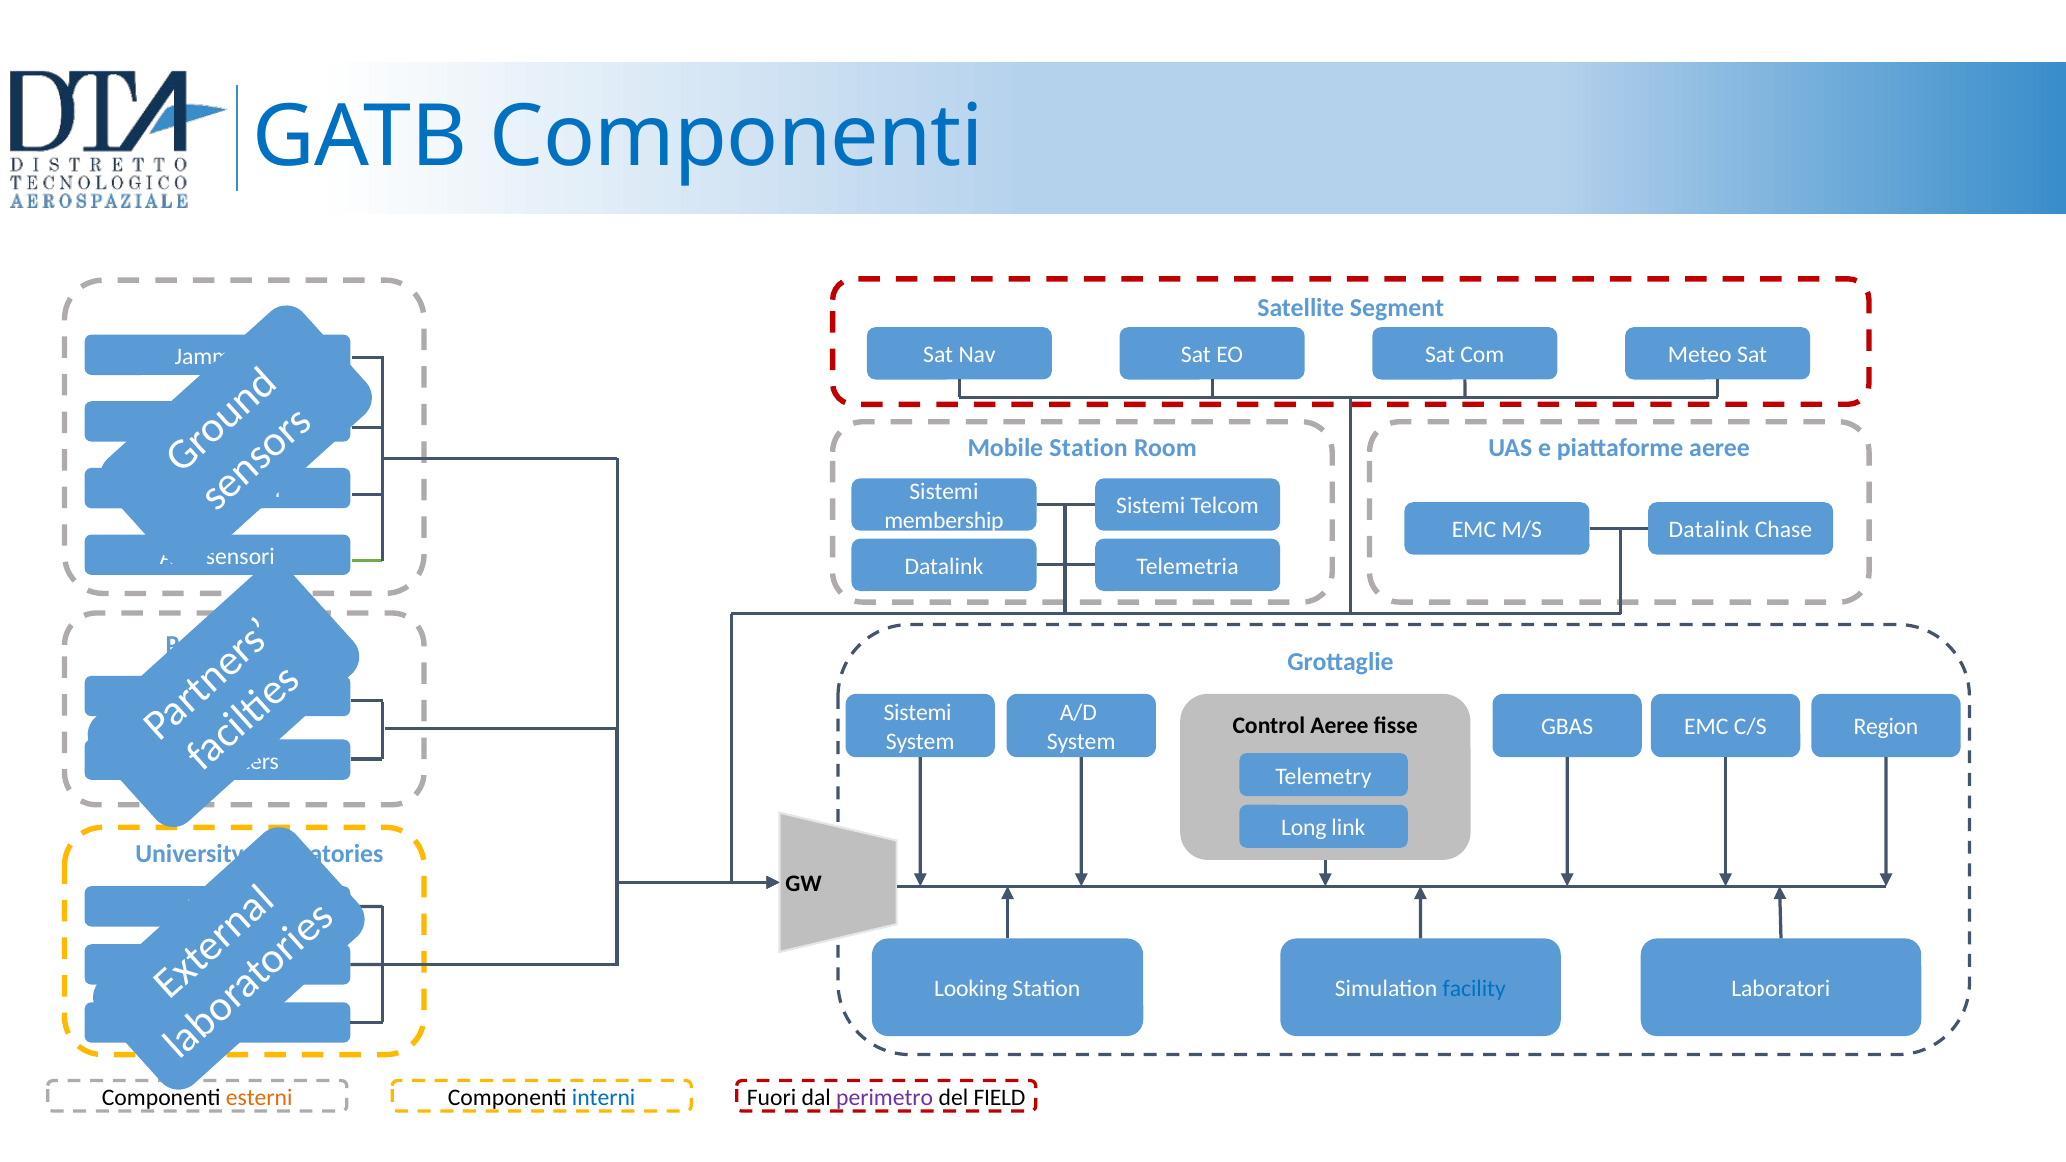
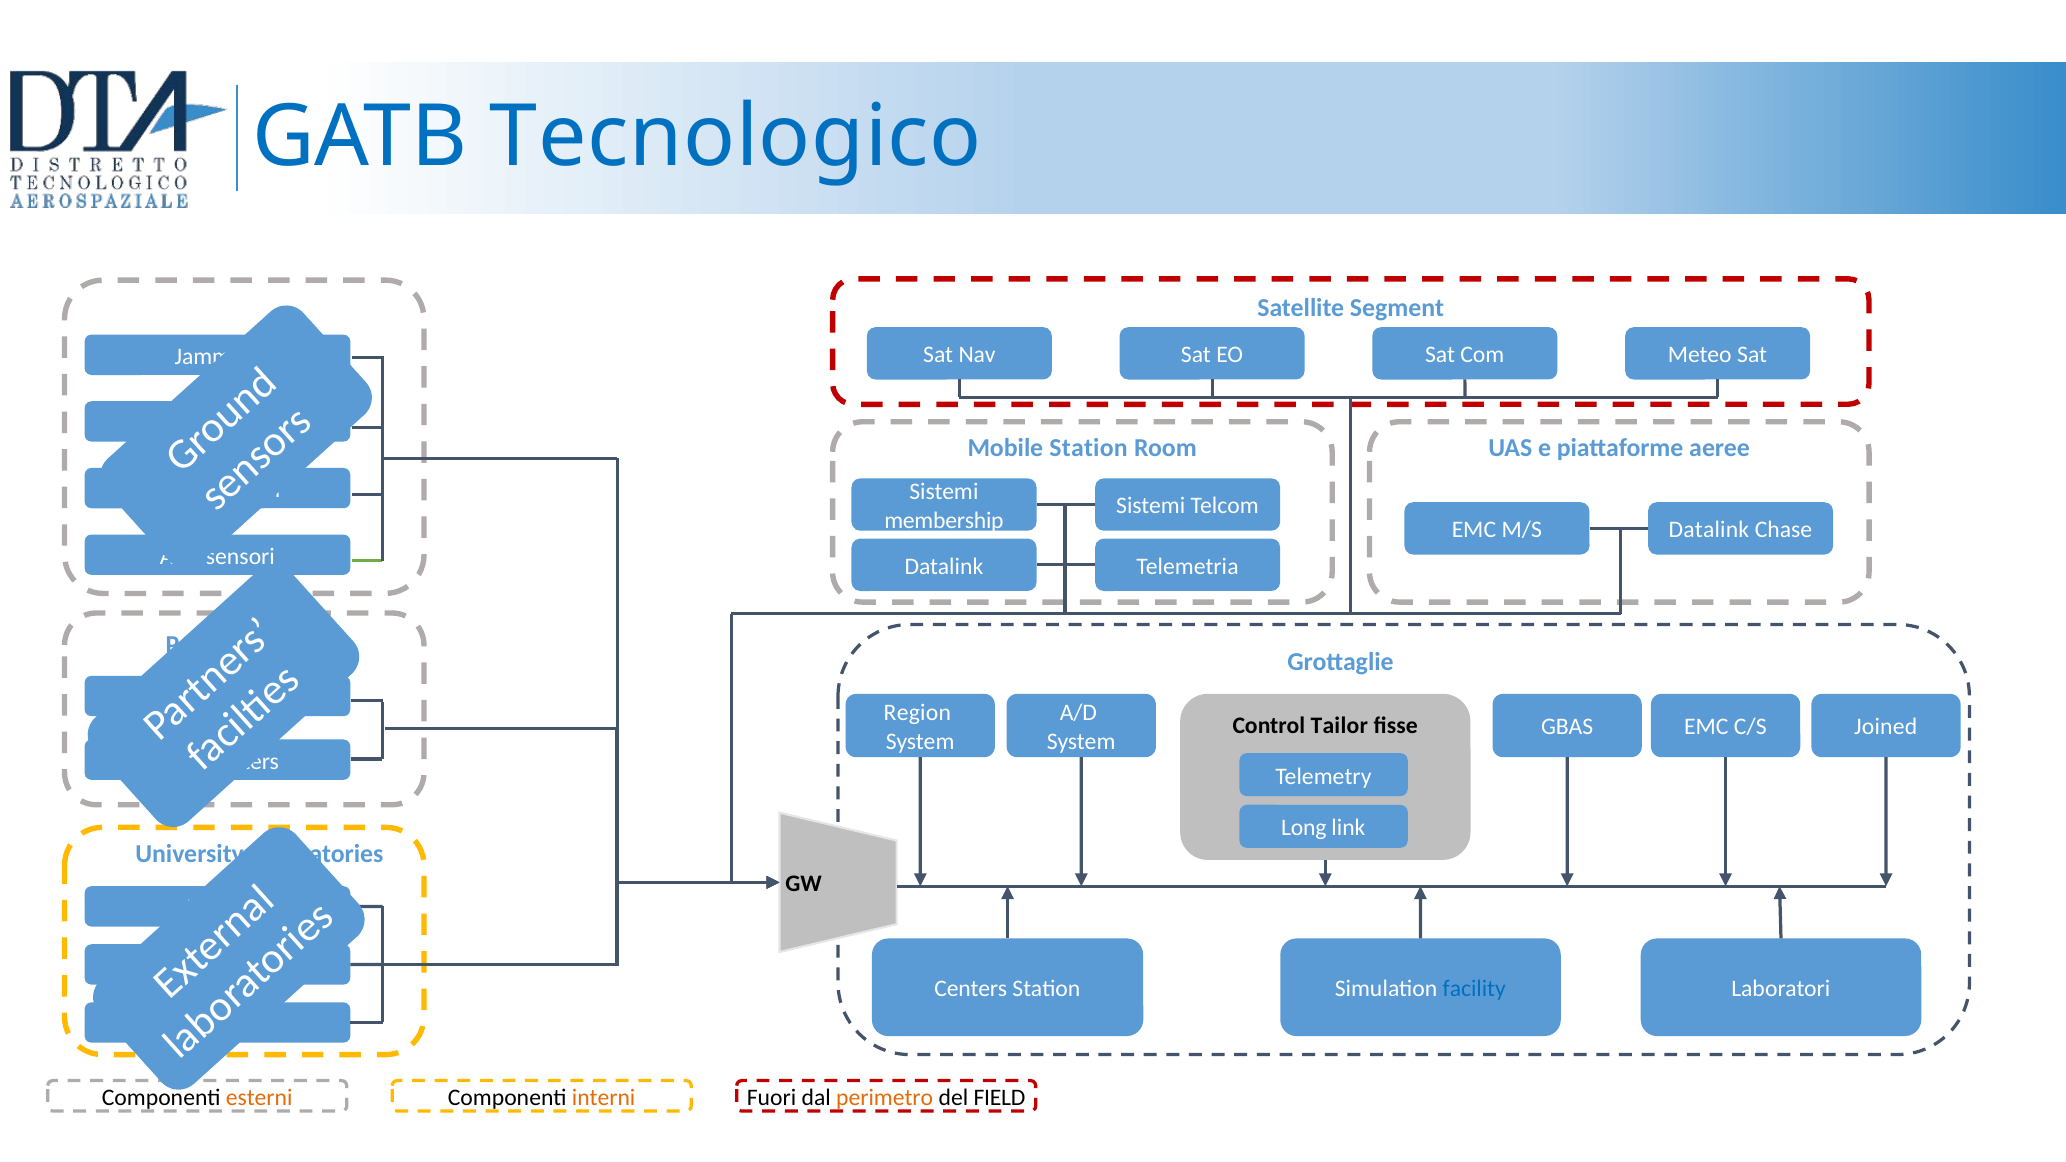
GATB Componenti: Componenti -> Tecnologico (736, 138)
Sistemi: Sistemi -> Region (917, 713)
Control Aeree: Aeree -> Tailor (1339, 725)
Region: Region -> Joined (1886, 727)
Looking: Looking -> Centers (971, 989)
interni colour: blue -> orange (604, 1098)
perimetro colour: purple -> orange (885, 1098)
